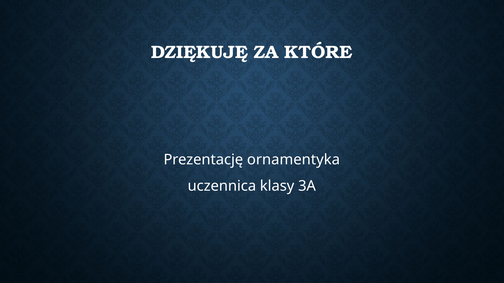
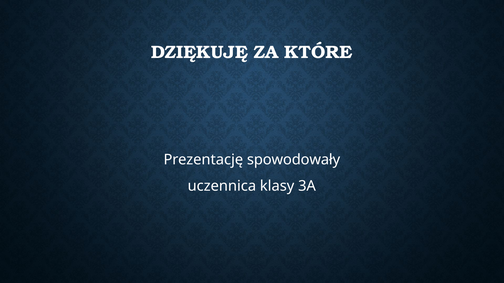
ornamentyka: ornamentyka -> spowodowały (294, 160)
